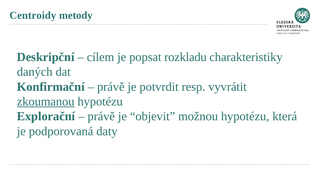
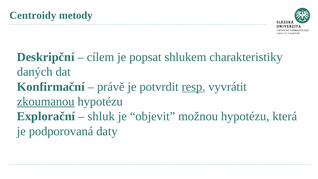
rozkladu: rozkladu -> shlukem (185, 57)
resp underline: none -> present (193, 87)
právě: právě -> shluk (101, 116)
